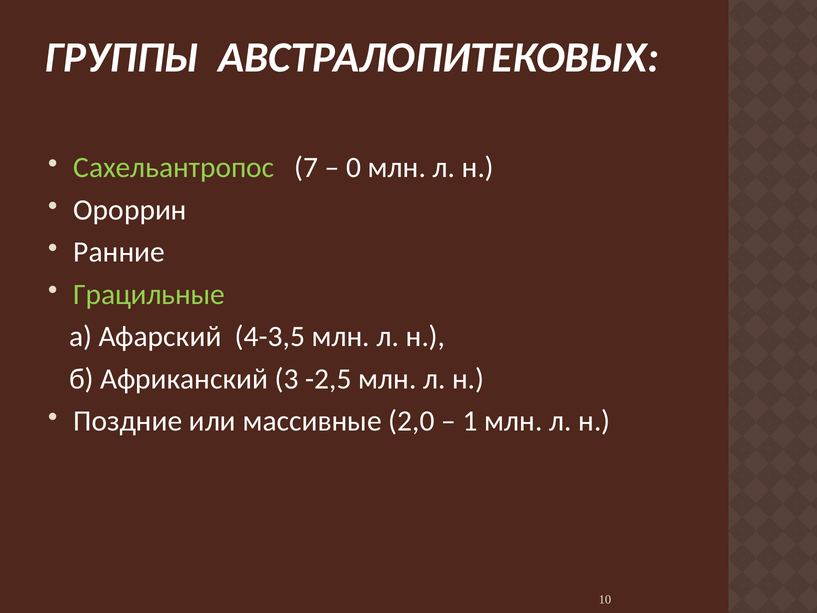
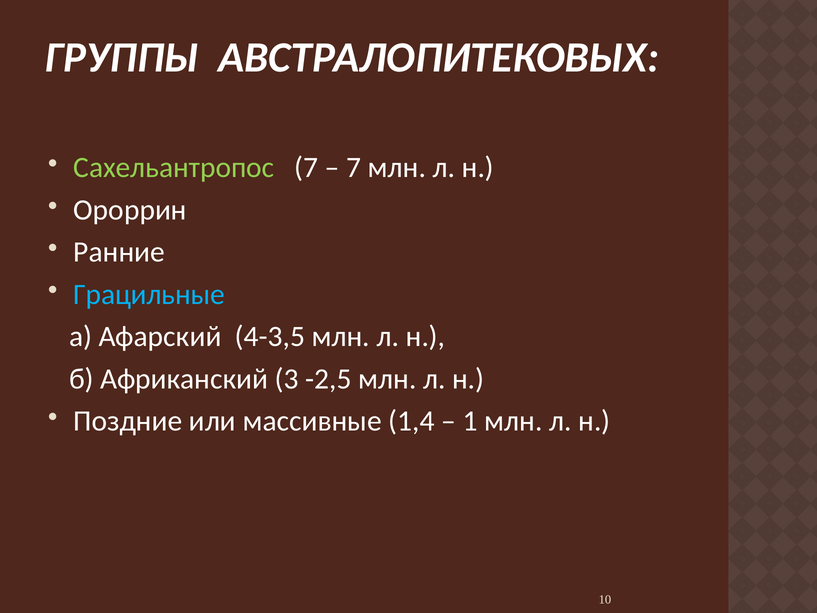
0: 0 -> 7 (354, 168)
Грацильные colour: light green -> light blue (149, 294)
2,0: 2,0 -> 1,4 (411, 421)
